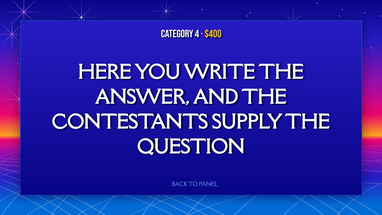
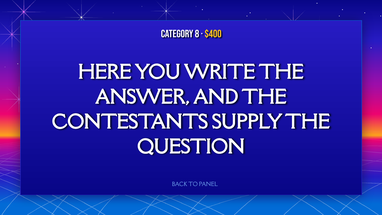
4: 4 -> 8 (197, 34)
